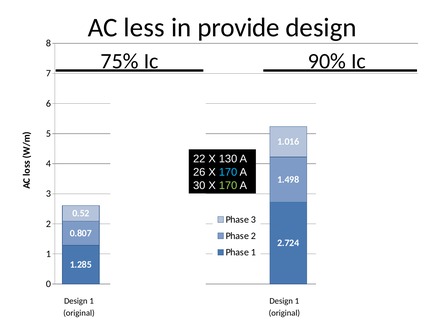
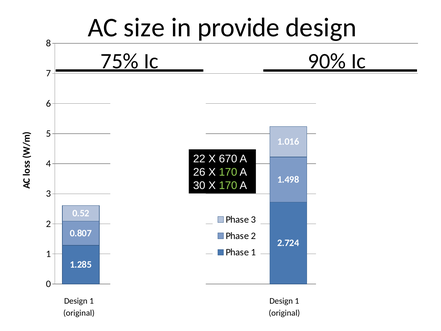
less: less -> size (144, 28)
130: 130 -> 670 (228, 159)
170 colour: light blue -> light green (228, 172)
